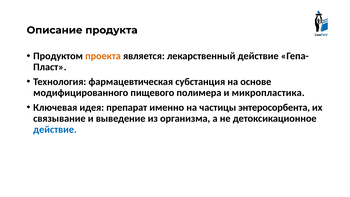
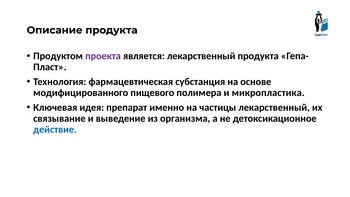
проекта colour: orange -> purple (103, 56)
лекарственный действие: действие -> продукта (258, 56)
частицы энтеросорбента: энтеросорбента -> лекарственный (274, 107)
